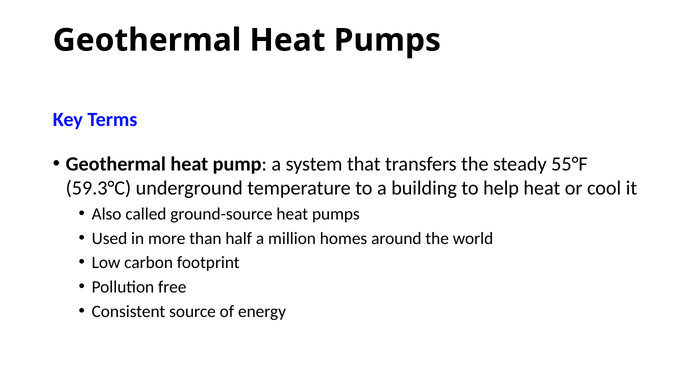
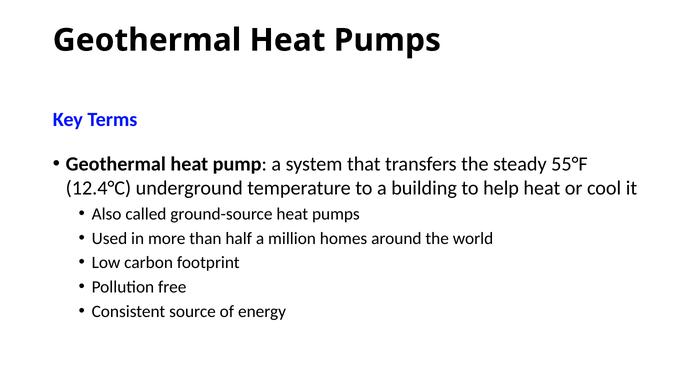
59.3°C: 59.3°C -> 12.4°C (98, 188)
